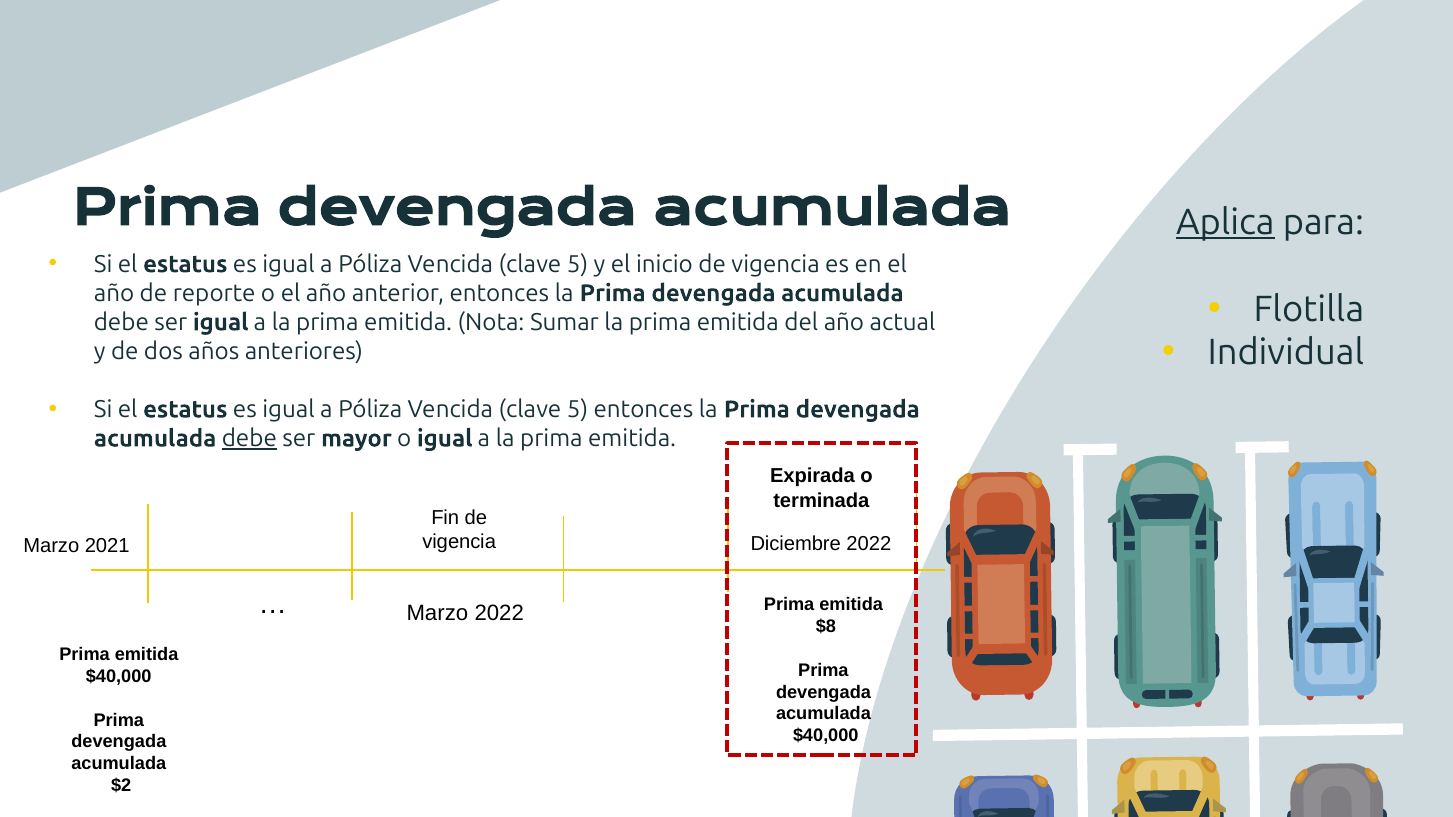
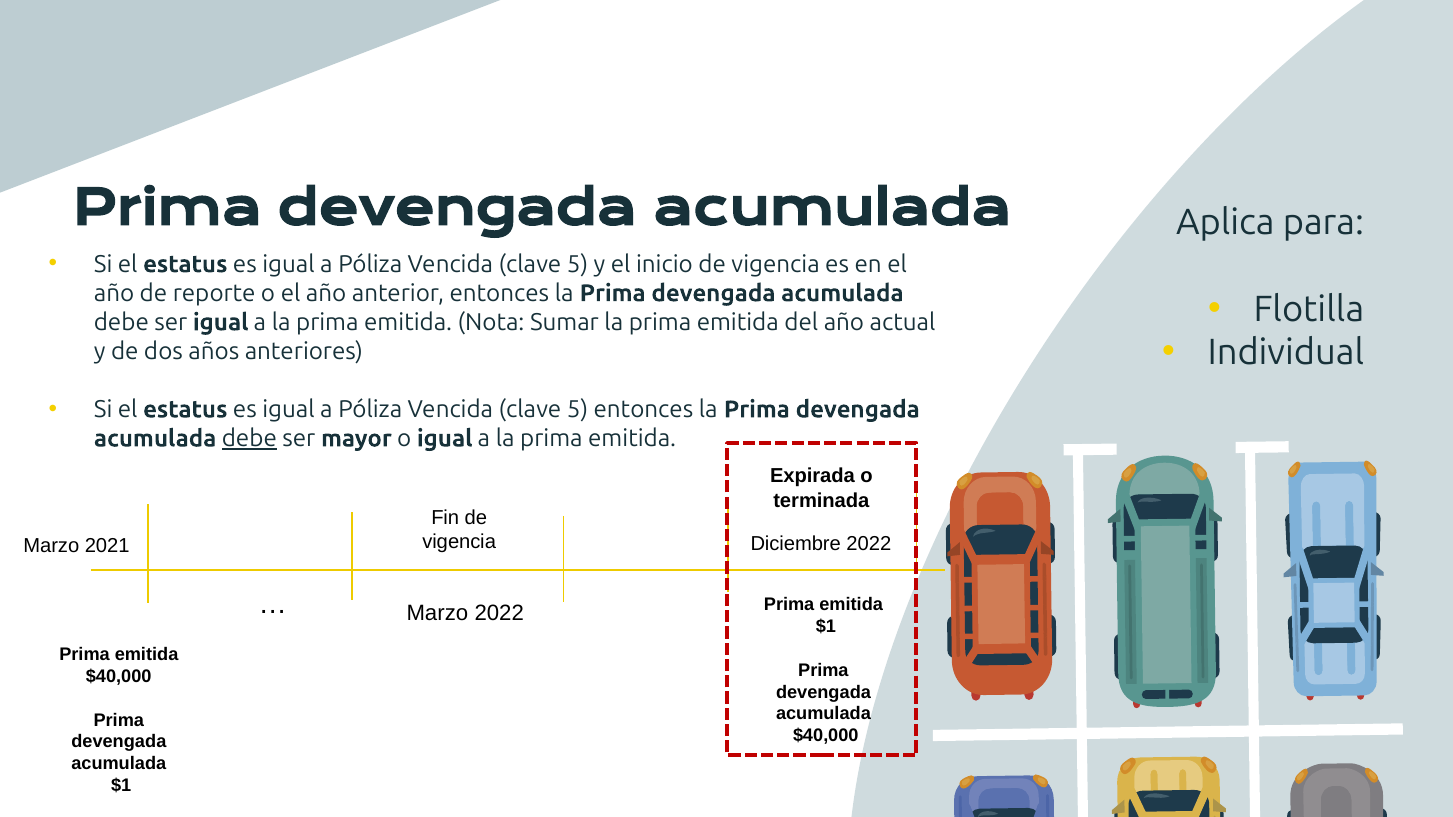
Aplica underline: present -> none (1225, 222)
$8: $8 -> $1 (826, 627)
$2: $2 -> $1 (121, 786)
